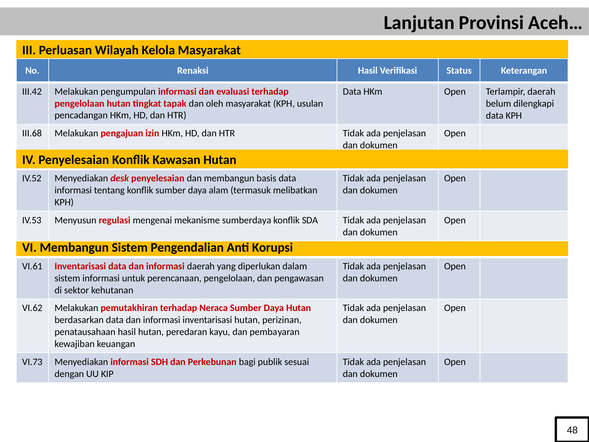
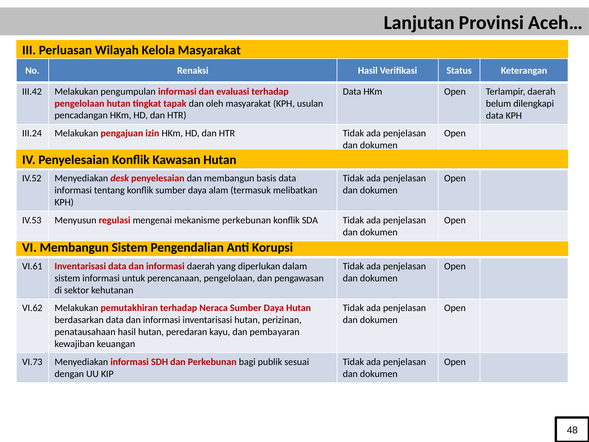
III.68: III.68 -> III.24 (32, 133)
mekanisme sumberdaya: sumberdaya -> perkebunan (247, 220)
